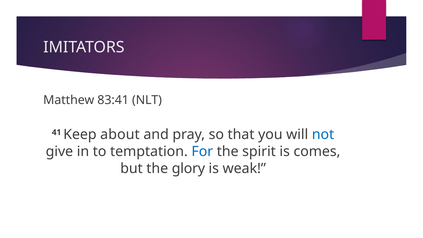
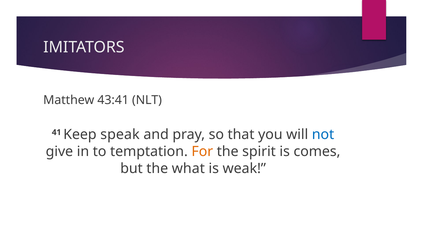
83:41: 83:41 -> 43:41 (113, 100)
about: about -> speak (120, 134)
For colour: blue -> orange (202, 151)
glory: glory -> what (188, 168)
